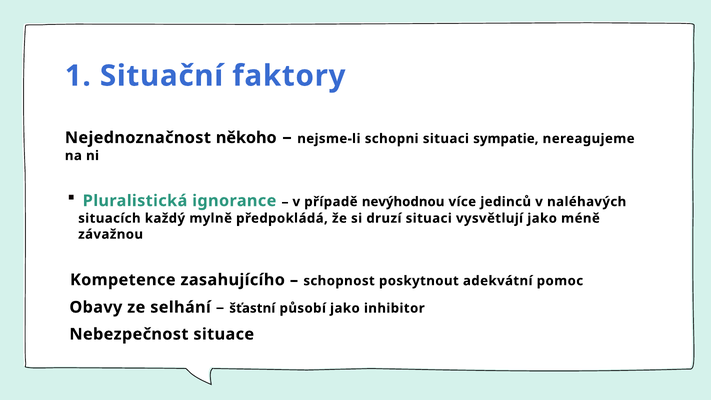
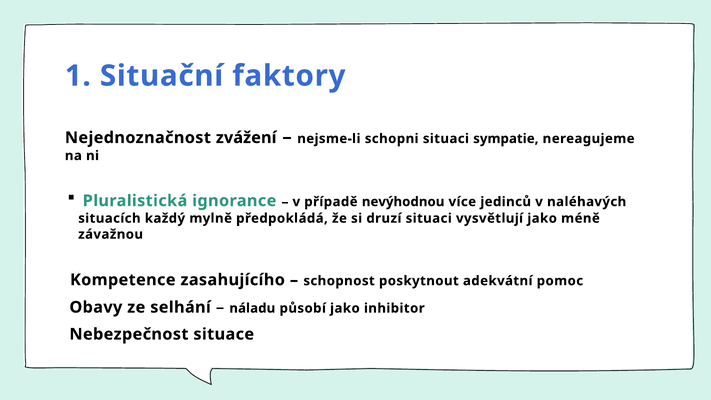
někoho: někoho -> zvážení (246, 138)
šťastní: šťastní -> náladu (252, 308)
